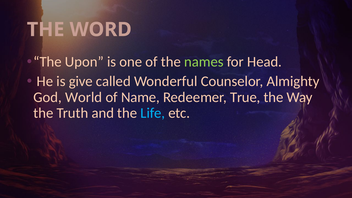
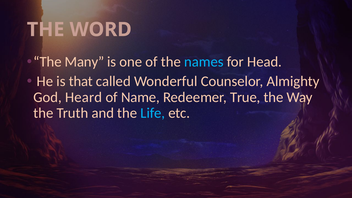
Upon: Upon -> Many (84, 62)
names colour: light green -> light blue (204, 62)
give: give -> that (81, 81)
World: World -> Heard (84, 97)
